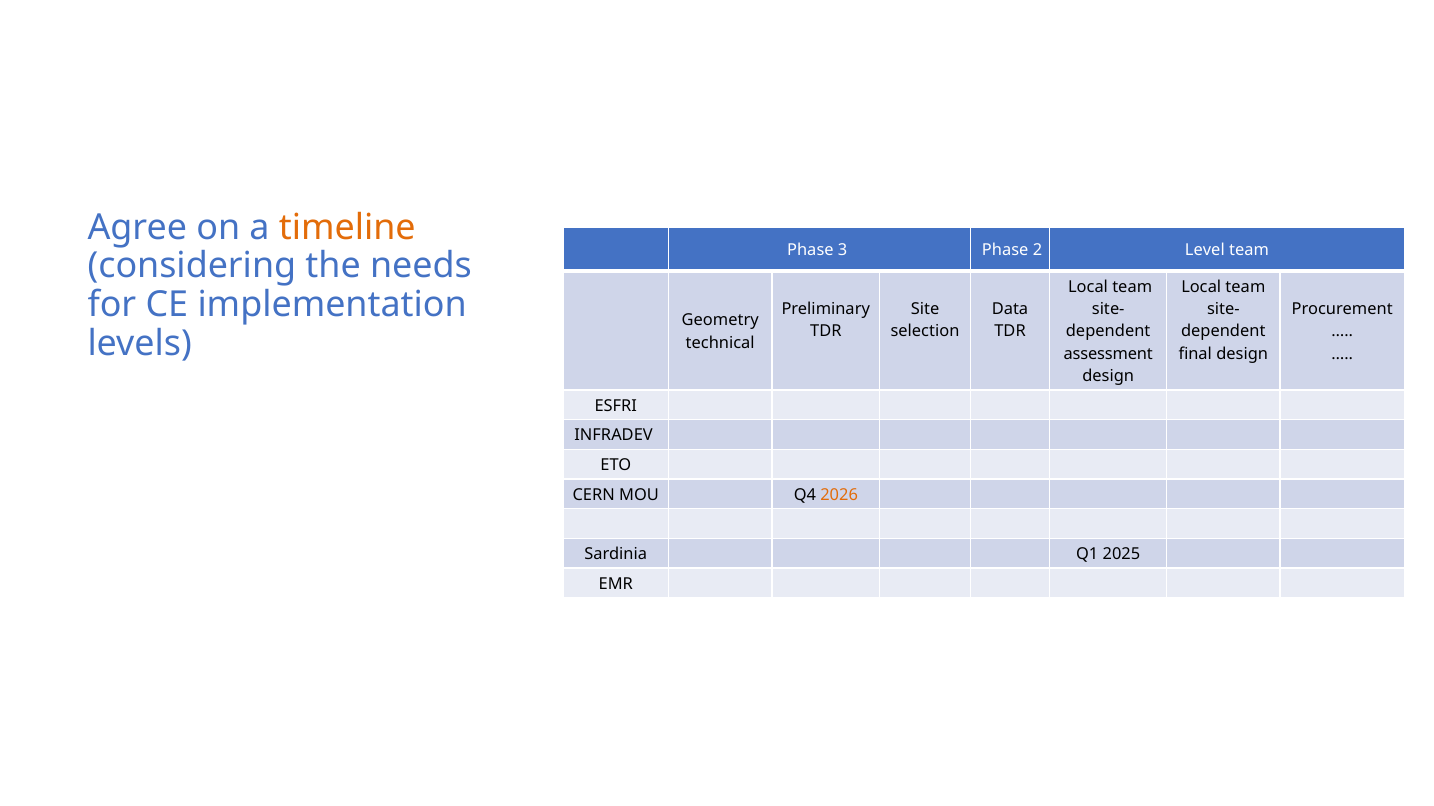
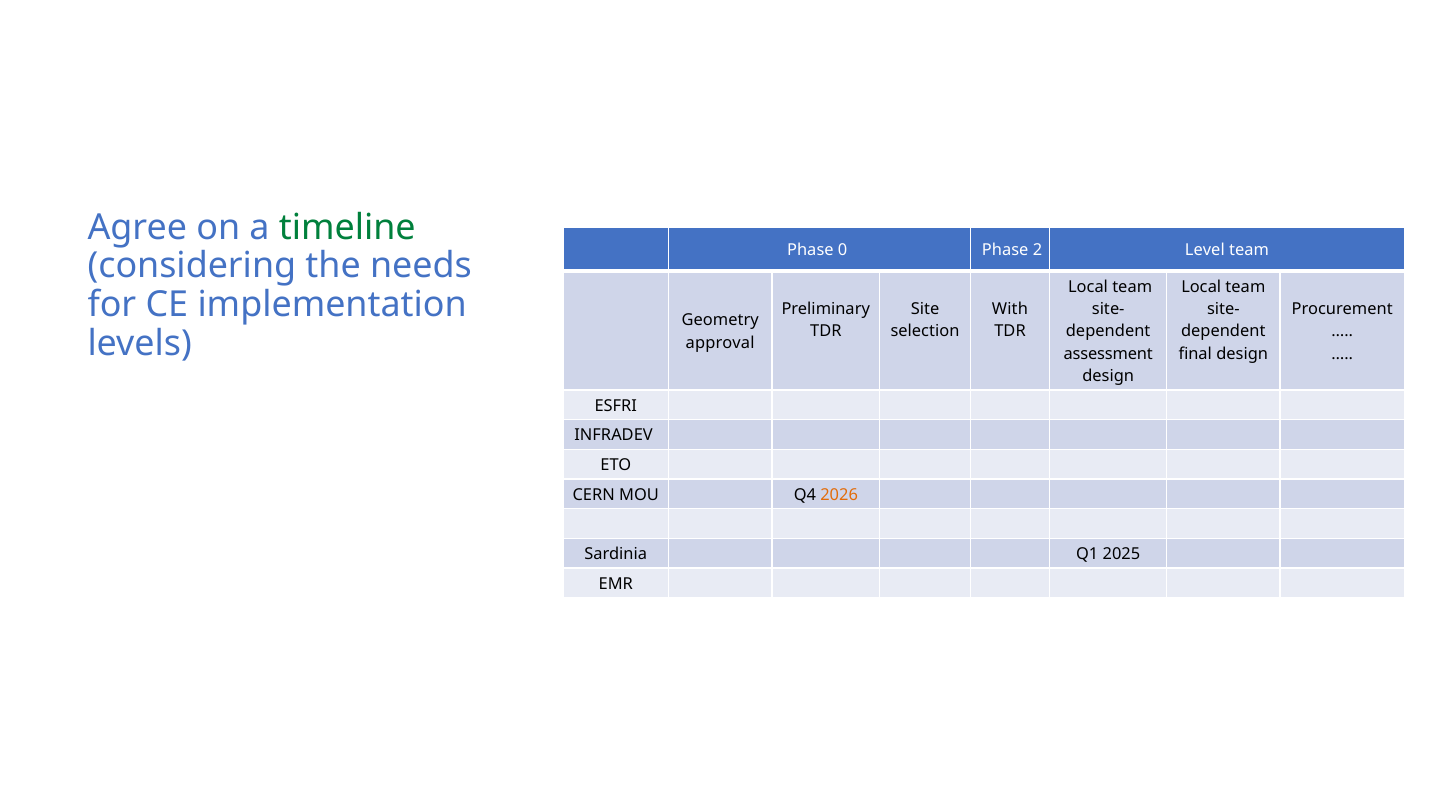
timeline colour: orange -> green (347, 227)
3: 3 -> 0 (843, 250)
Data: Data -> With (1010, 309)
technical: technical -> approval (720, 343)
